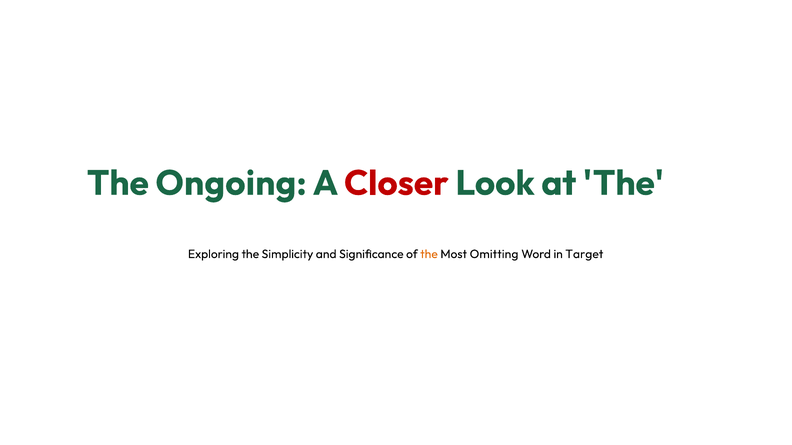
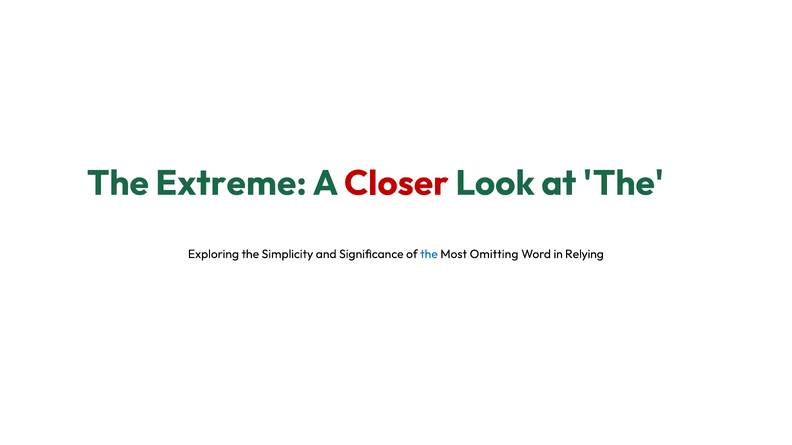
Ongoing: Ongoing -> Extreme (231, 183)
the colour: orange -> blue (429, 254)
Target: Target -> Relying (584, 254)
